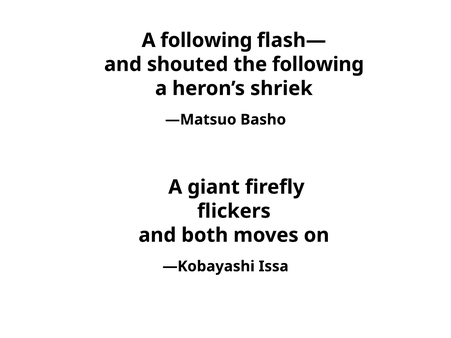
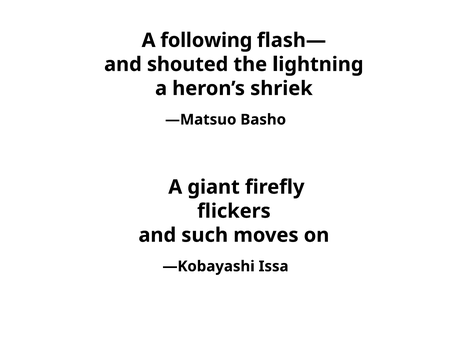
the following: following -> lightning (318, 64)
both: both -> such (205, 235)
